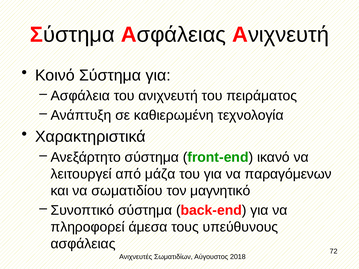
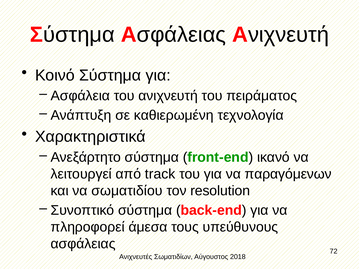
μάζα: μάζα -> track (160, 174)
μαγνητικό: μαγνητικό -> resolution (220, 191)
